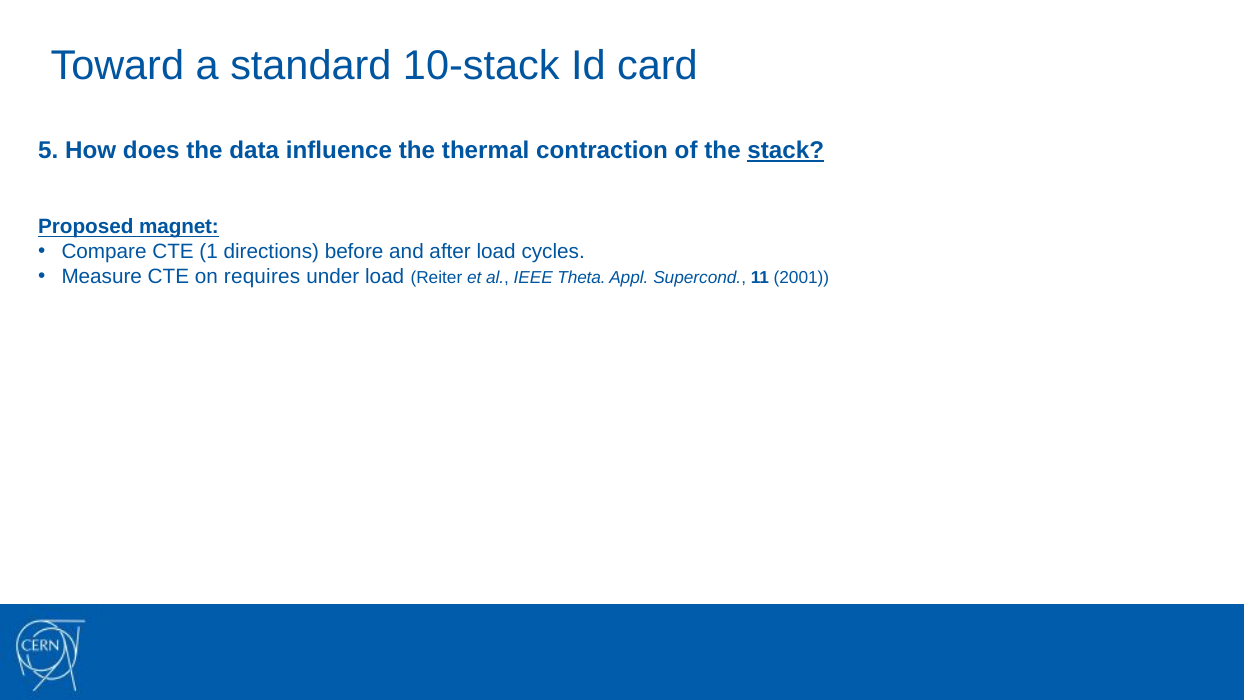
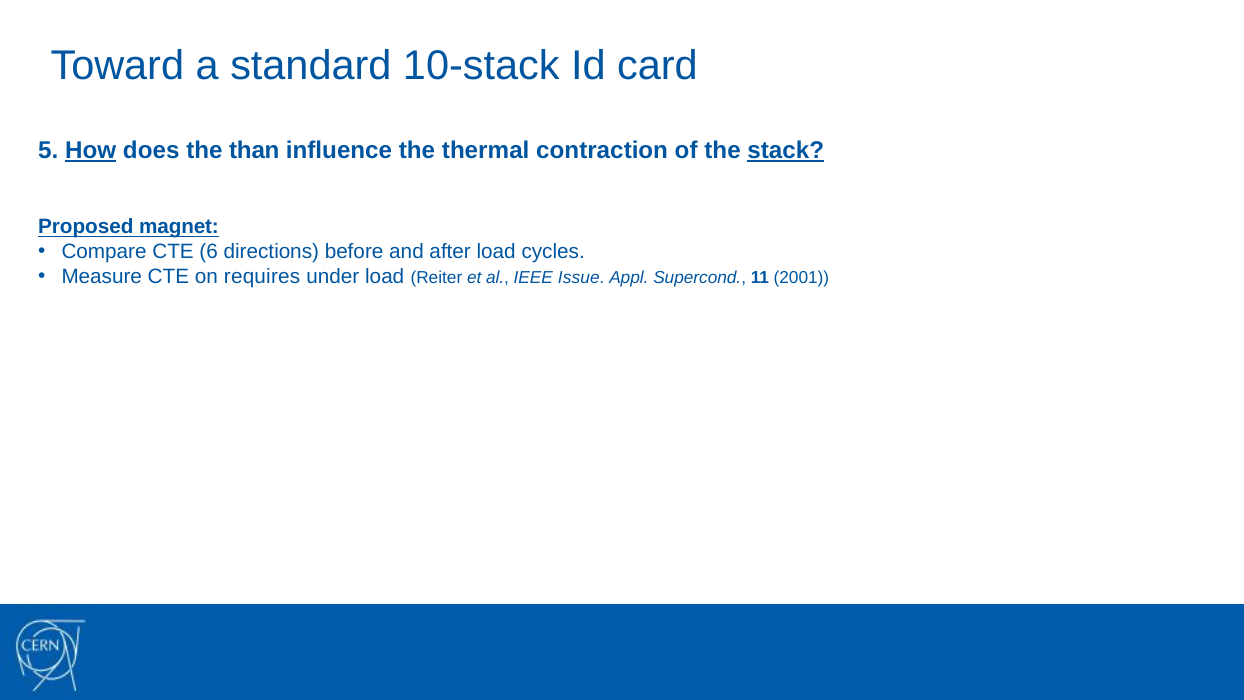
How underline: none -> present (91, 150)
data: data -> than (254, 150)
1: 1 -> 6 (209, 252)
Theta: Theta -> Issue (581, 278)
